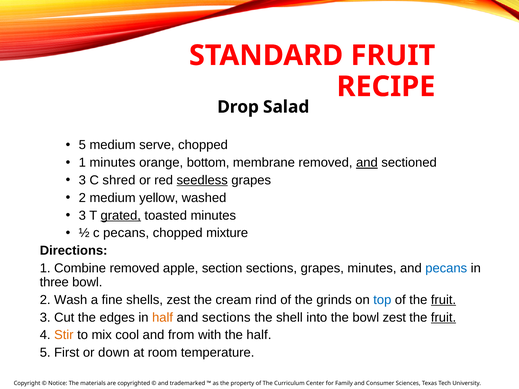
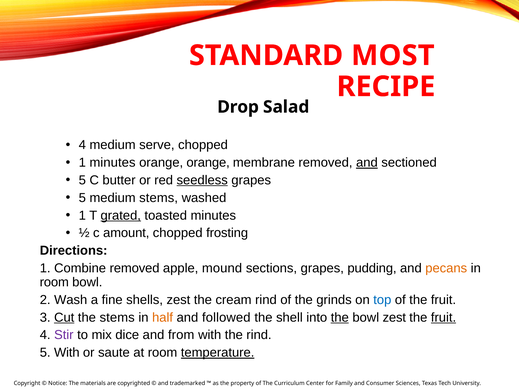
STANDARD FRUIT: FRUIT -> MOST (393, 56)
5: 5 -> 4 (82, 145)
orange bottom: bottom -> orange (208, 163)
3: 3 -> 5 (82, 180)
shred: shred -> butter (119, 180)
2: 2 -> 5 (82, 198)
medium yellow: yellow -> stems (159, 198)
3: 3 -> 1 (82, 216)
c pecans: pecans -> amount (126, 233)
mixture: mixture -> frosting (227, 233)
section: section -> mound (222, 268)
grapes minutes: minutes -> pudding (372, 268)
pecans colour: blue -> orange (446, 268)
three: three -> room (54, 282)
fruit underline: present -> none (443, 300)
Cut underline: none -> present (64, 318)
the edges: edges -> stems (117, 318)
and sections: sections -> followed (226, 318)
the underline: none -> present (340, 318)
Stir colour: orange -> purple (64, 335)
cool: cool -> dice (127, 335)
the half: half -> rind (259, 335)
5 First: First -> With (67, 353)
down: down -> saute (114, 353)
temperature underline: none -> present (218, 353)
